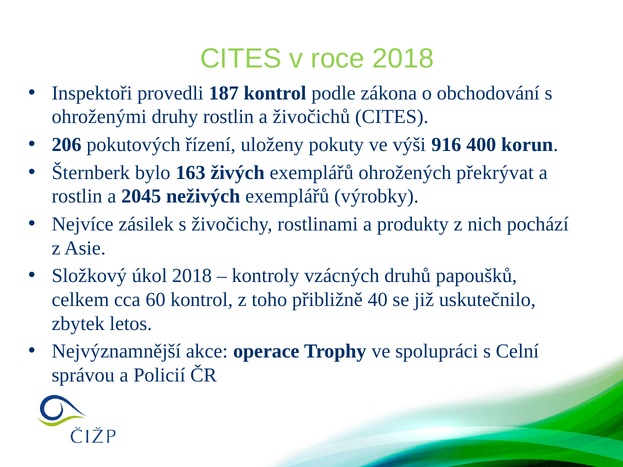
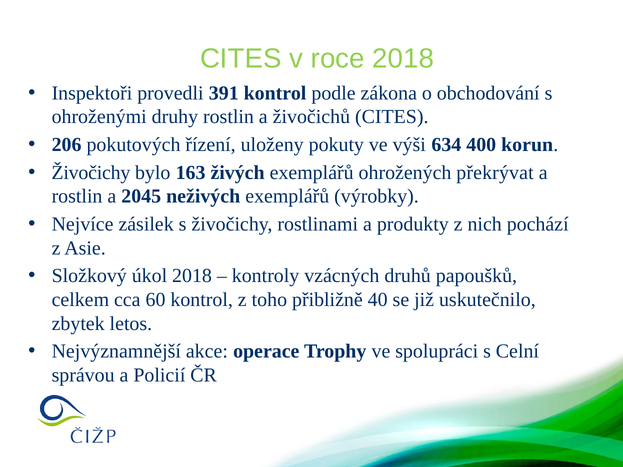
187: 187 -> 391 (224, 93)
916: 916 -> 634 (446, 145)
Šternberk: Šternberk -> Živočichy (91, 173)
